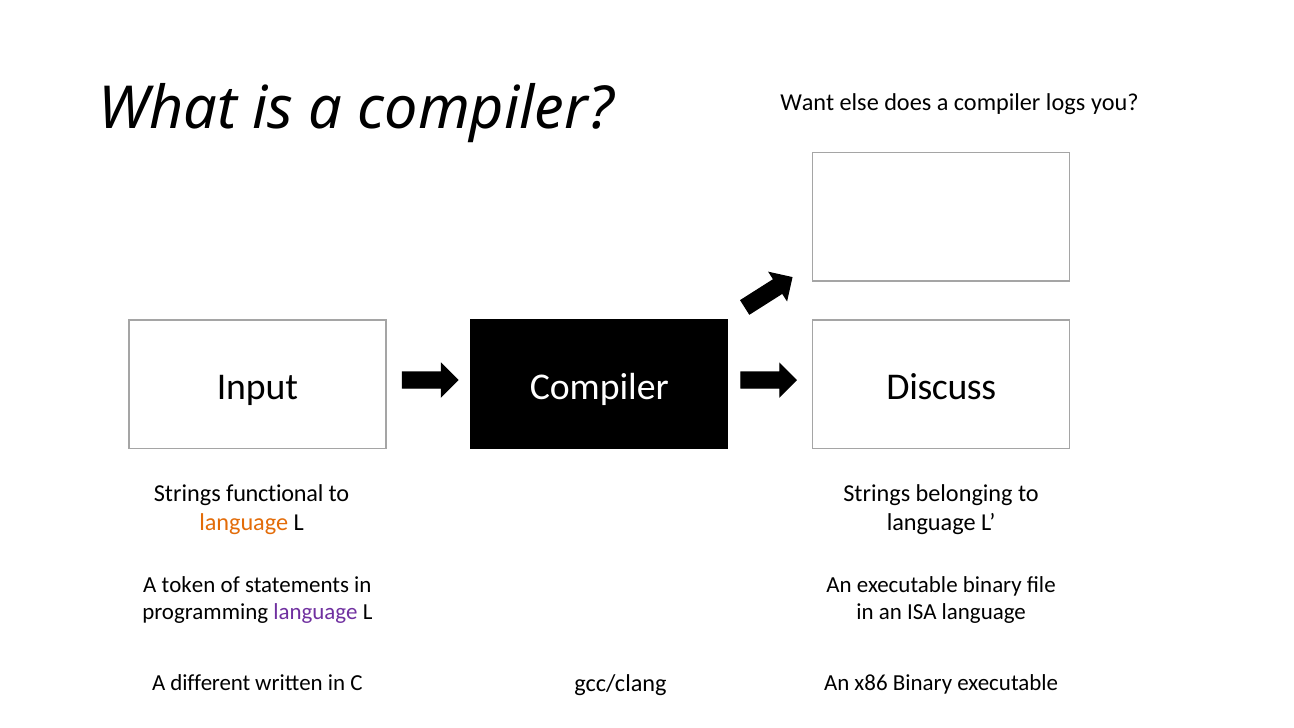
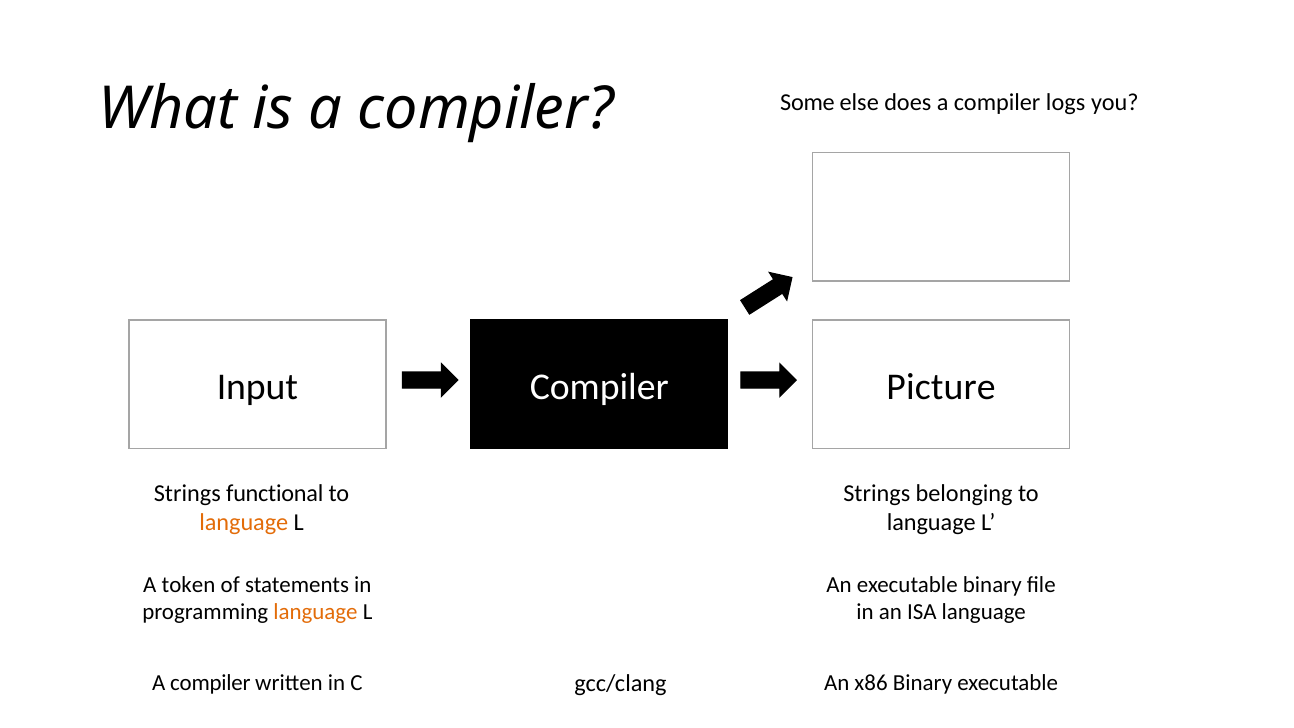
Want: Want -> Some (807, 103)
Discuss: Discuss -> Picture (941, 387)
language colour: purple -> orange (316, 612)
different: different -> compiler (210, 683)
